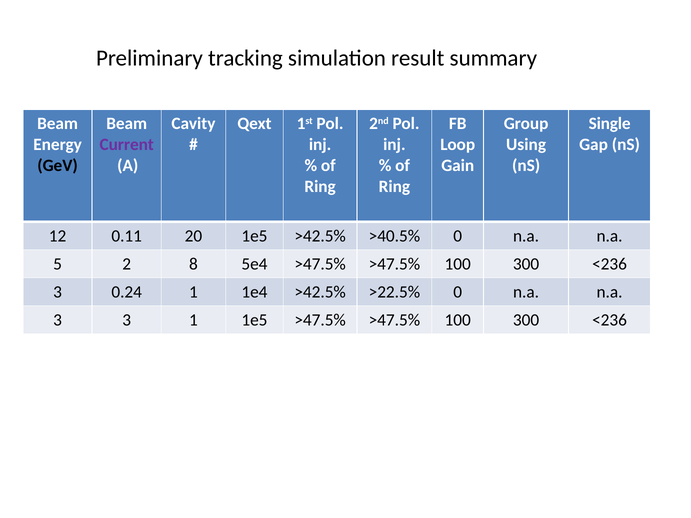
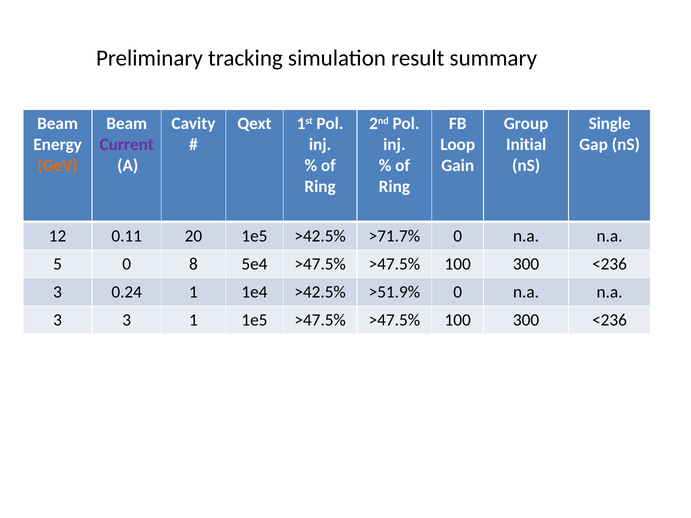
Using: Using -> Initial (526, 145)
GeV colour: black -> orange (58, 166)
>40.5%: >40.5% -> >71.7% (394, 236)
5 2: 2 -> 0 (127, 264)
>22.5%: >22.5% -> >51.9% (394, 292)
